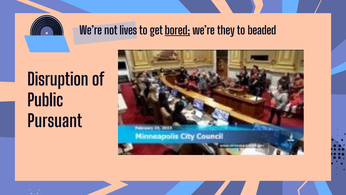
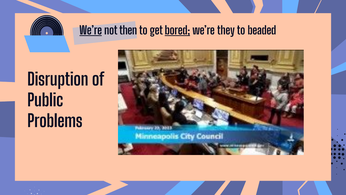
We’re underline: none -> present (91, 31)
lives: lives -> then (128, 31)
Pursuant: Pursuant -> Problems (55, 121)
